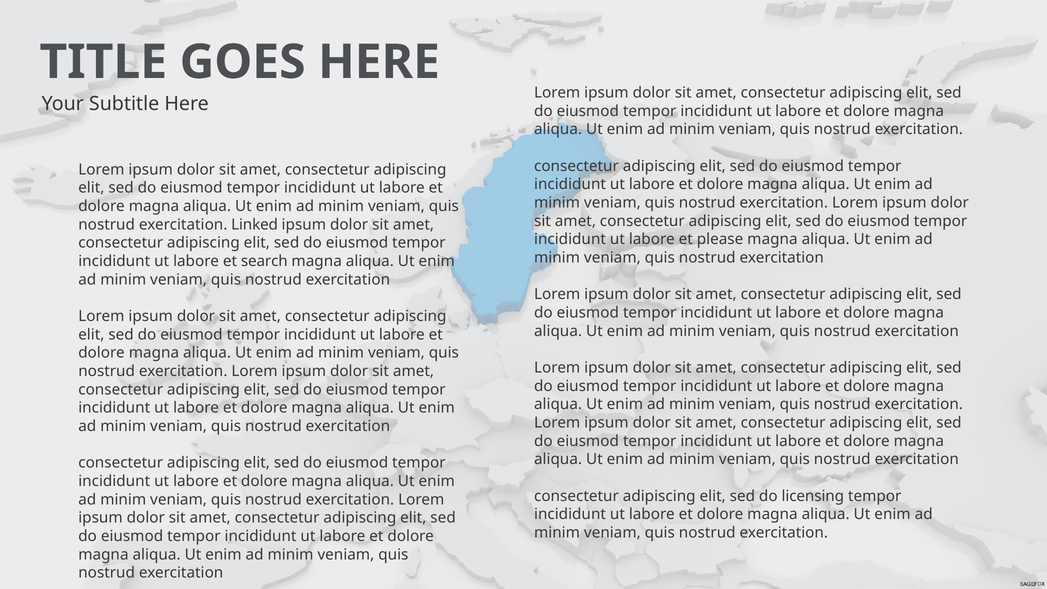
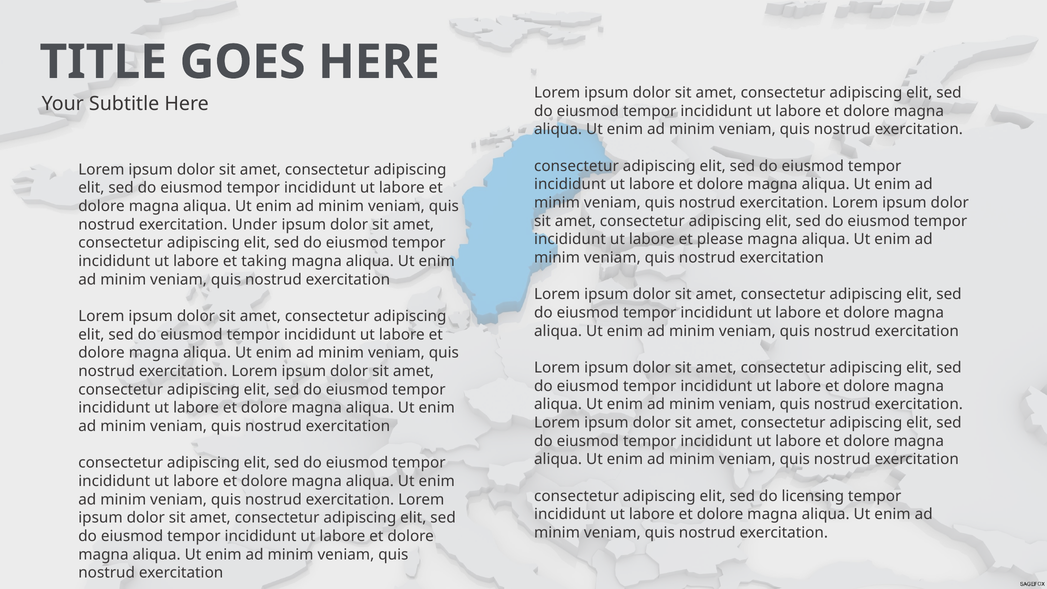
Linked: Linked -> Under (254, 225)
search: search -> taking (264, 261)
